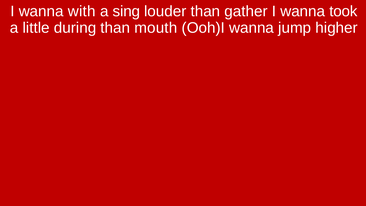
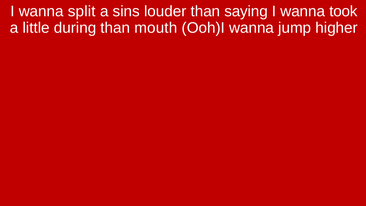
with: with -> split (82, 11)
sing: sing -> sins (126, 11)
gather: gather -> saying (246, 11)
